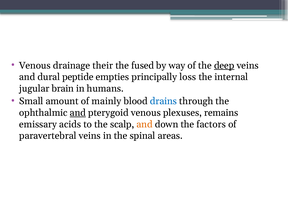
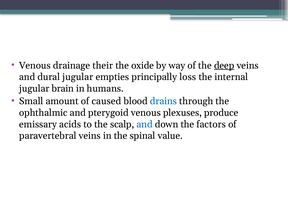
fused: fused -> oxide (143, 65)
dural peptide: peptide -> jugular (78, 77)
mainly: mainly -> caused (106, 101)
and underline: present -> none (78, 113)
remains: remains -> produce (221, 113)
and colour: orange -> blue (145, 124)
areas: areas -> value (170, 136)
